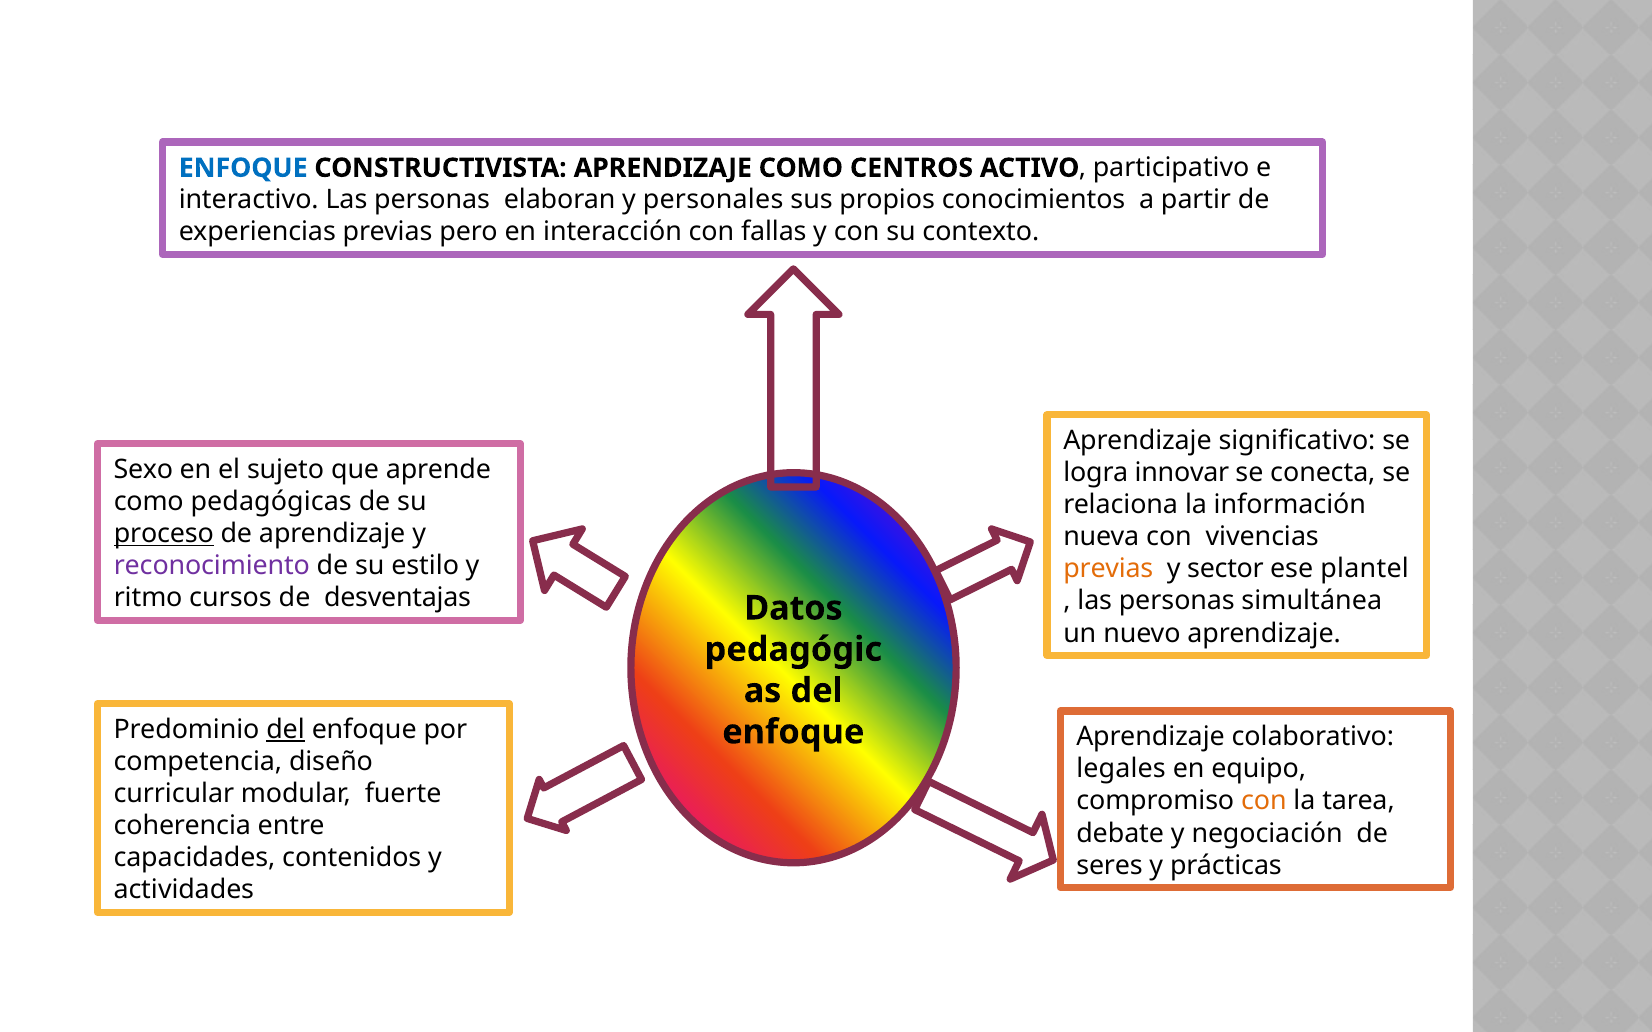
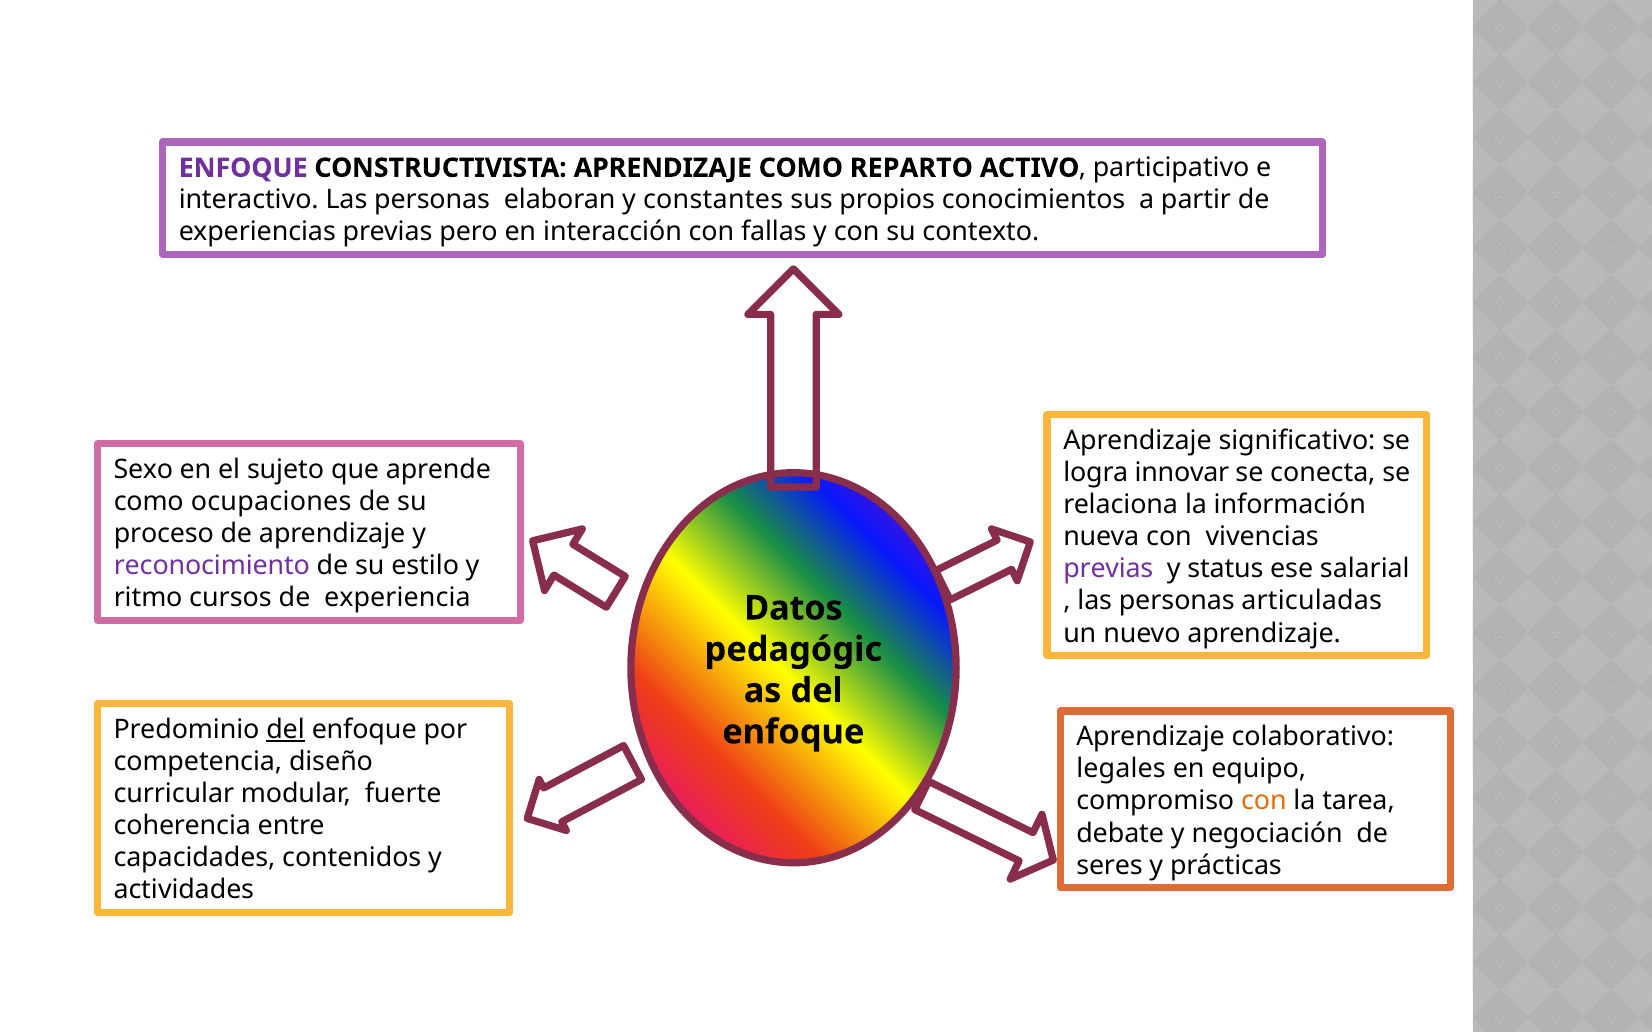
ENFOQUE colour: blue -> purple (243, 168)
CENTROS: CENTROS -> REPARTO (911, 168)
personales: personales -> constantes (713, 200)
pedagógicas: pedagógicas -> ocupaciones (271, 502)
proceso underline: present -> none (164, 534)
previas colour: orange -> purple (1108, 569)
sector: sector -> status (1225, 569)
plantel: plantel -> salarial (1365, 569)
desventajas: desventajas -> experiencia (397, 598)
simultánea: simultánea -> articuladas (1312, 601)
